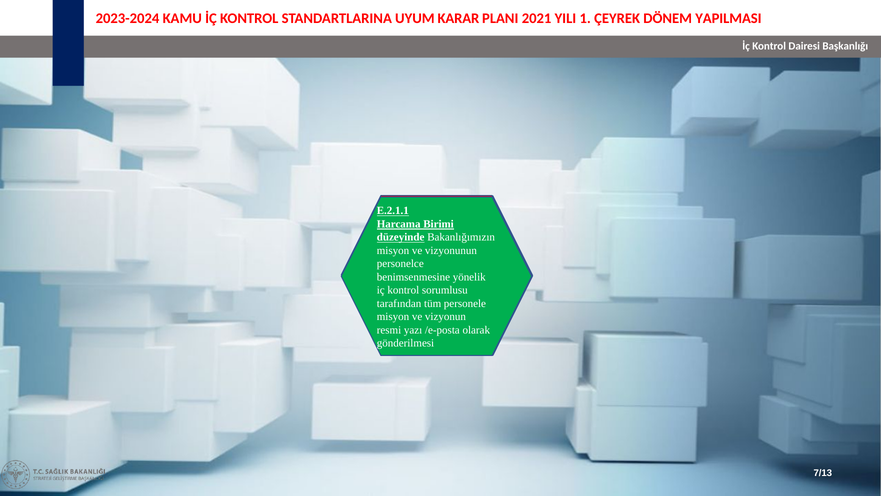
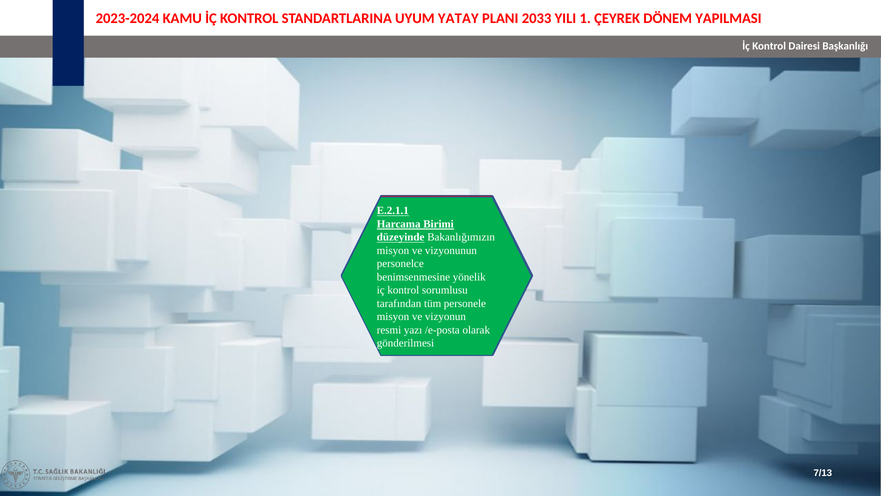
KARAR: KARAR -> YATAY (458, 19)
2021: 2021 -> 2033 (537, 19)
